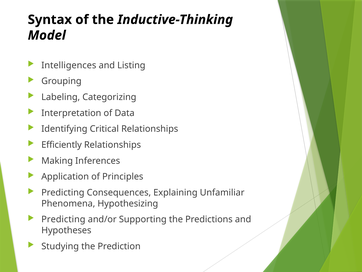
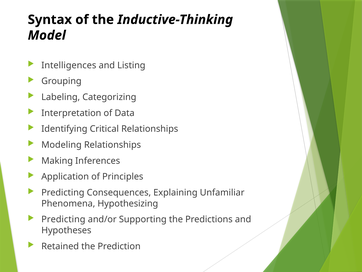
Efficiently: Efficiently -> Modeling (62, 145)
Studying: Studying -> Retained (60, 246)
